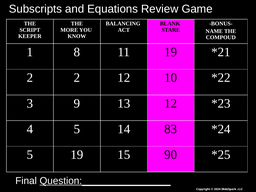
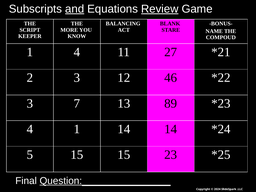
and underline: none -> present (75, 9)
Review underline: none -> present (160, 9)
1 8: 8 -> 4 (77, 52)
11 19: 19 -> 27 (171, 52)
2 2: 2 -> 3 (77, 78)
10: 10 -> 46 (171, 78)
9: 9 -> 7 (77, 103)
13 12: 12 -> 89 (171, 103)
4 5: 5 -> 1 (77, 129)
14 83: 83 -> 14 (171, 129)
5 19: 19 -> 15 (77, 155)
90: 90 -> 23 (171, 155)
